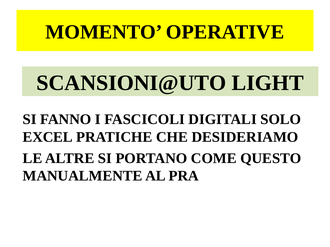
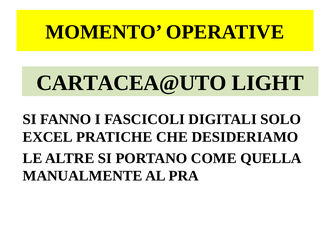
SCANSIONI@UTO: SCANSIONI@UTO -> CARTACEA@UTO (131, 83)
QUESTO: QUESTO -> QUELLA (271, 159)
